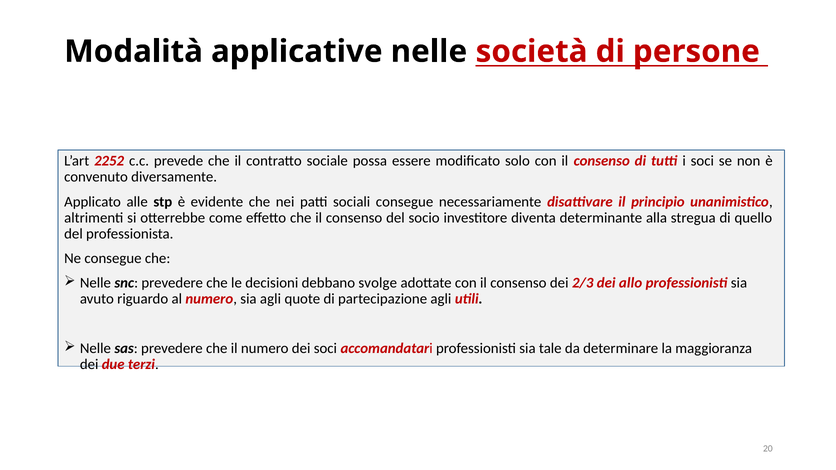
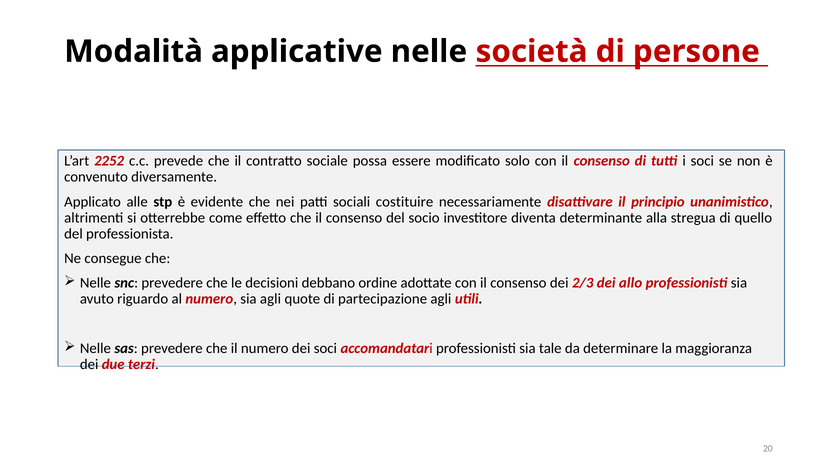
sociali consegue: consegue -> costituire (405, 202)
svolge: svolge -> ordine (378, 283)
